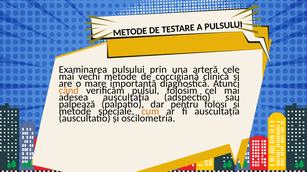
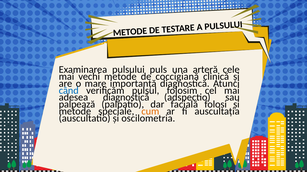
prin: prin -> puls (158, 70)
când colour: orange -> blue (69, 91)
adesea auscultația: auscultația -> diagnostică (126, 98)
pentru: pentru -> facială (184, 105)
